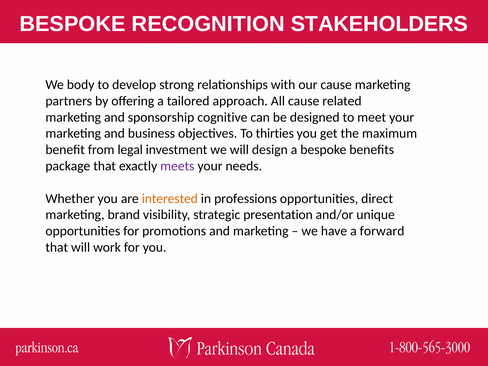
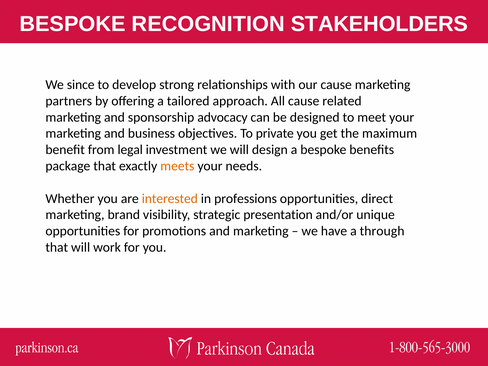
body: body -> since (81, 85)
cognitive: cognitive -> advocacy (222, 117)
thirties: thirties -> private (275, 133)
meets colour: purple -> orange (177, 166)
forward: forward -> through (382, 231)
